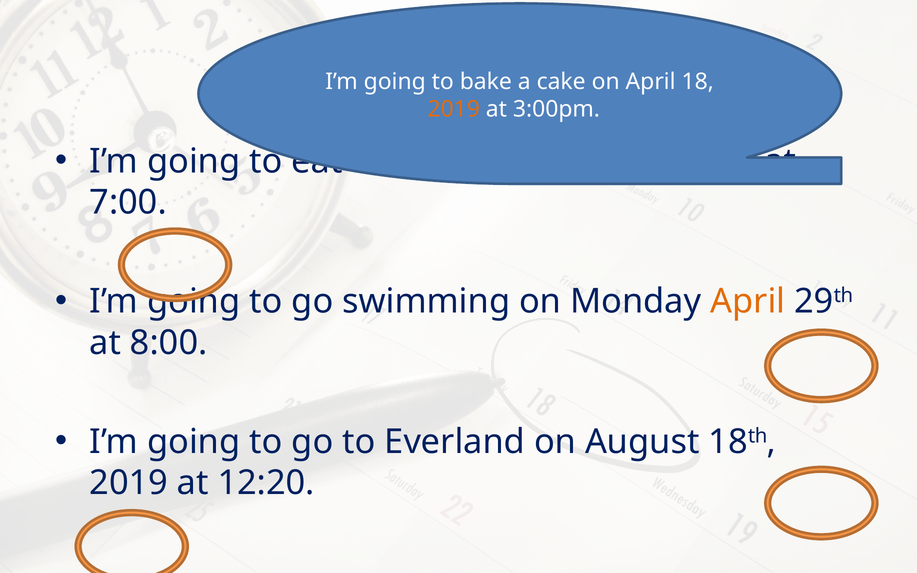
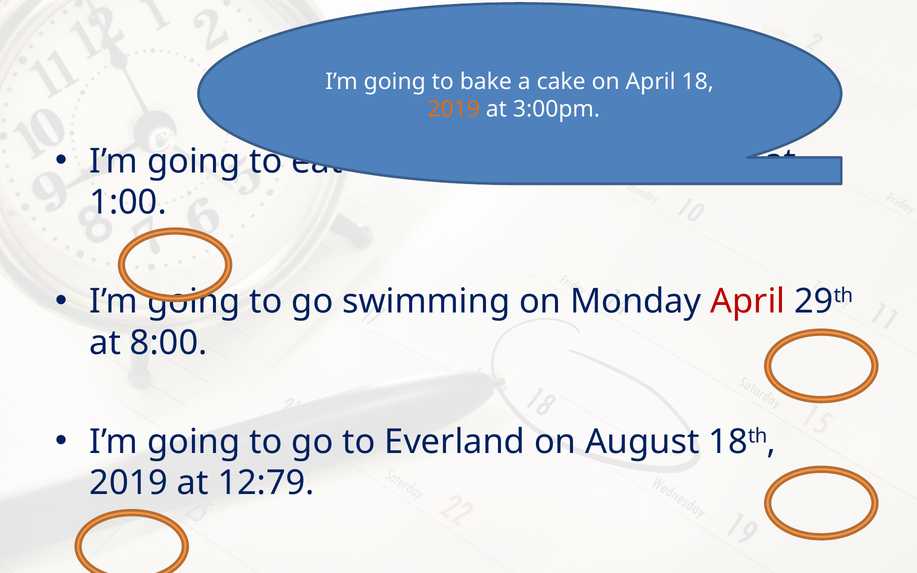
7:00: 7:00 -> 1:00 (128, 203)
April colour: orange -> red (748, 302)
12:20: 12:20 -> 12:79 (266, 483)
